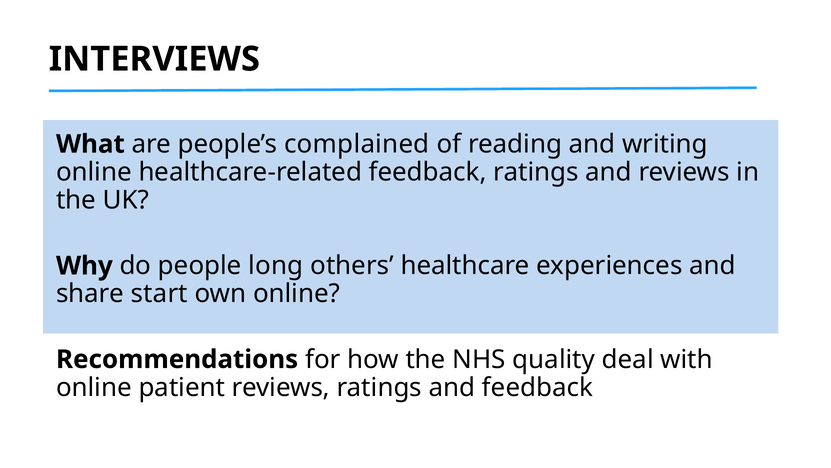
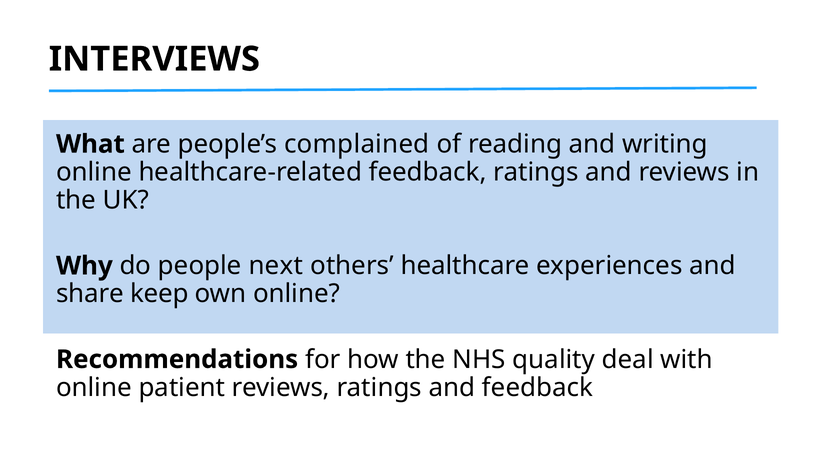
long: long -> next (276, 266)
start: start -> keep (159, 294)
